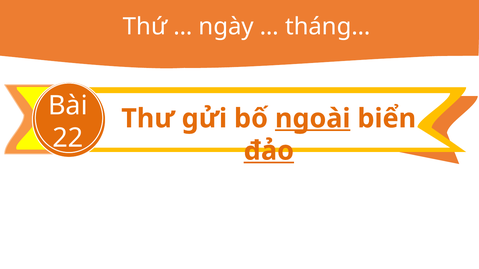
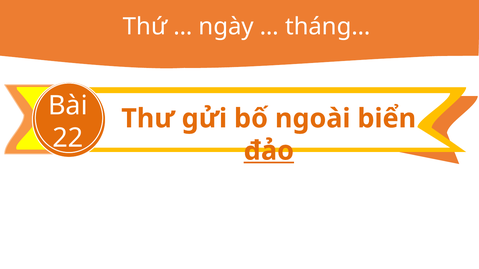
ngoài underline: present -> none (313, 119)
